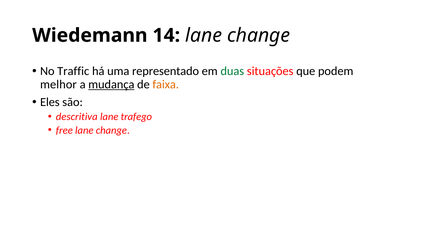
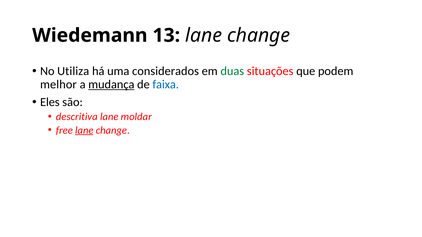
14: 14 -> 13 (166, 35)
Traffic: Traffic -> Utiliza (73, 71)
representado: representado -> considerados (166, 71)
faixa colour: orange -> blue (166, 85)
trafego: trafego -> moldar (136, 117)
lane underline: none -> present (84, 130)
